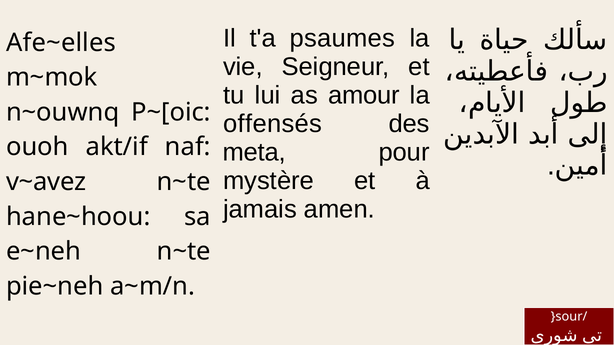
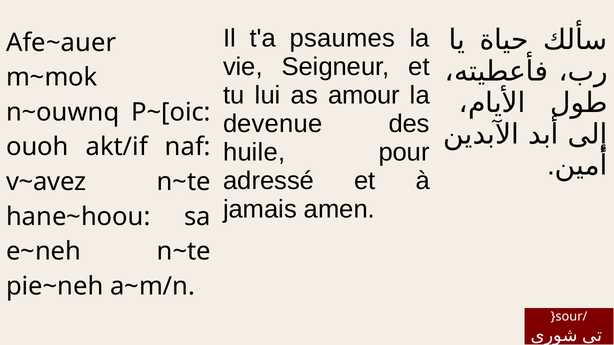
Afe~elles: Afe~elles -> Afe~auer (61, 43)
offensés: offensés -> devenue (273, 124)
meta: meta -> huile (254, 153)
mystère: mystère -> adressé (269, 181)
